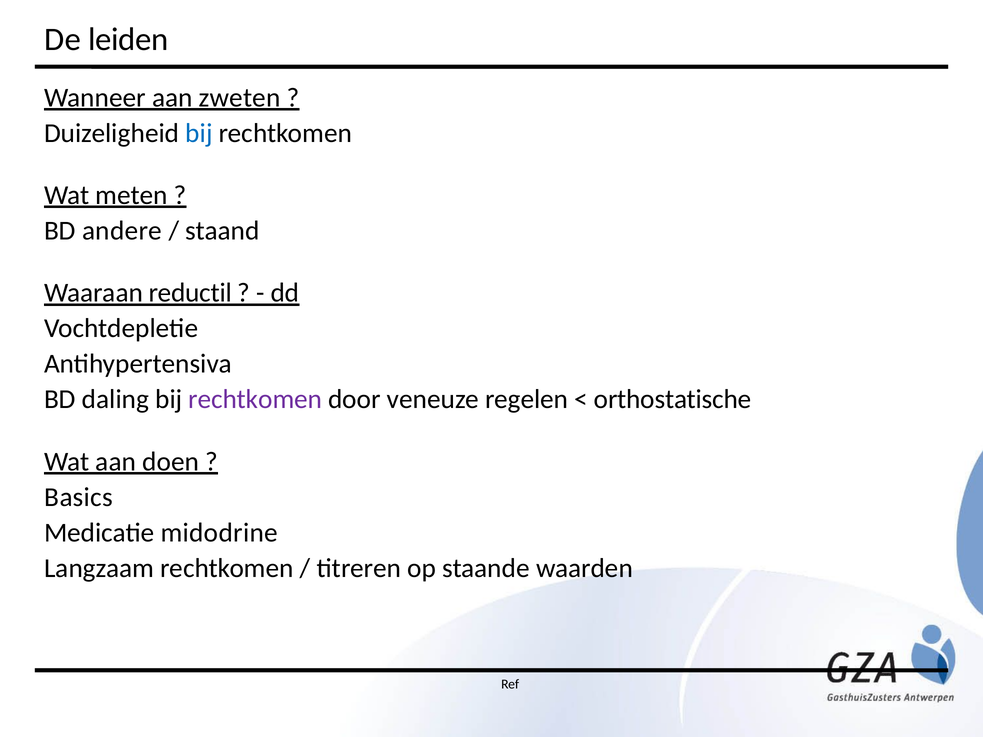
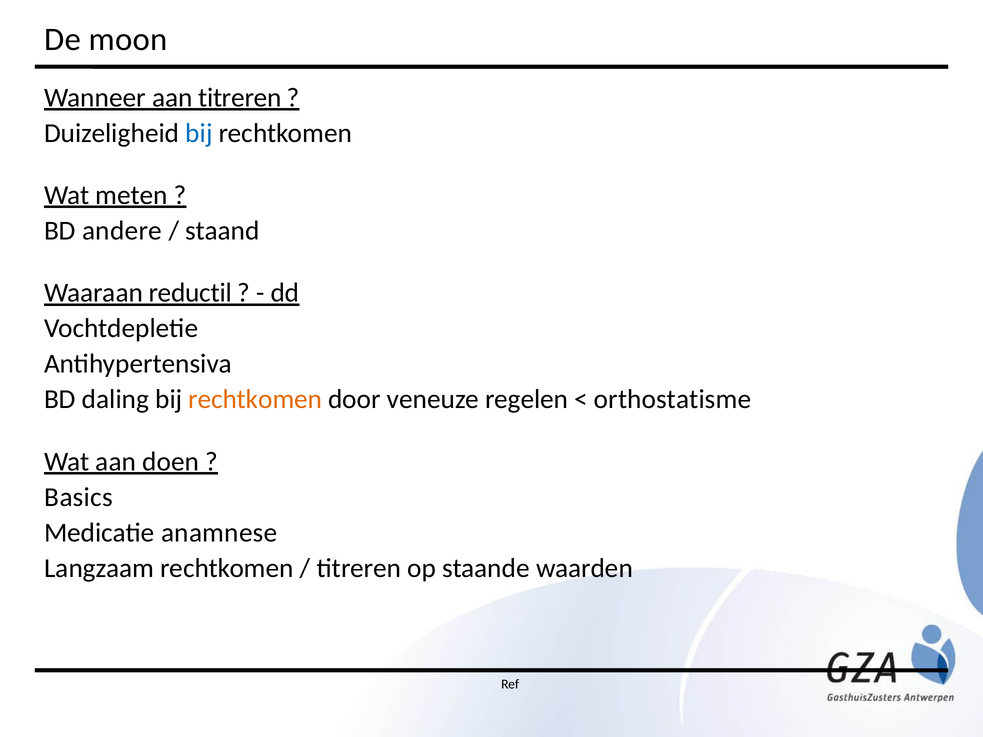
leiden: leiden -> moon (128, 39)
aan zweten: zweten -> titreren (240, 98)
rechtkomen colour: purple -> orange (255, 400)
orthostatische: orthostatische -> orthostatisme (673, 400)
midodrine: midodrine -> anamnese (219, 533)
